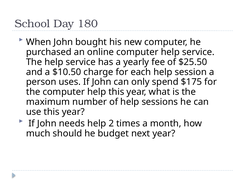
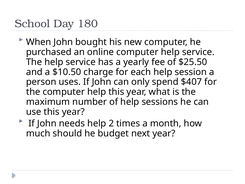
$175: $175 -> $407 (191, 82)
